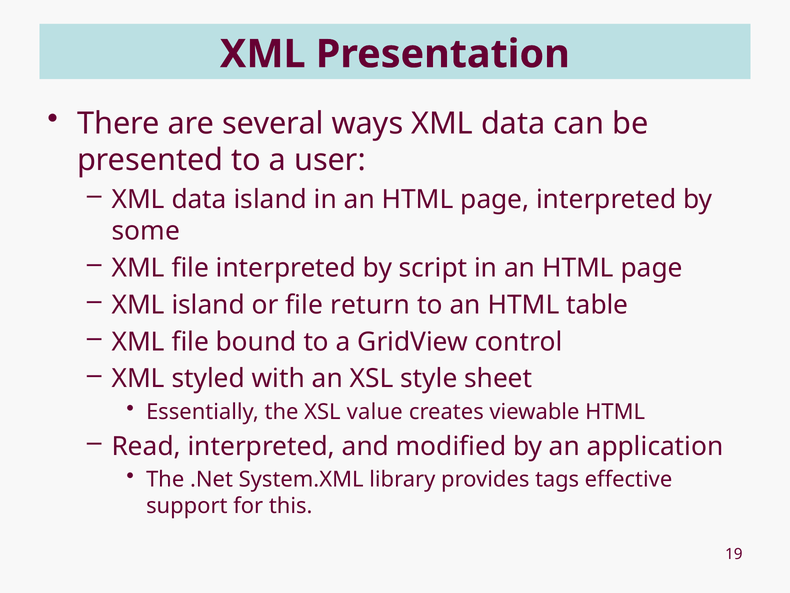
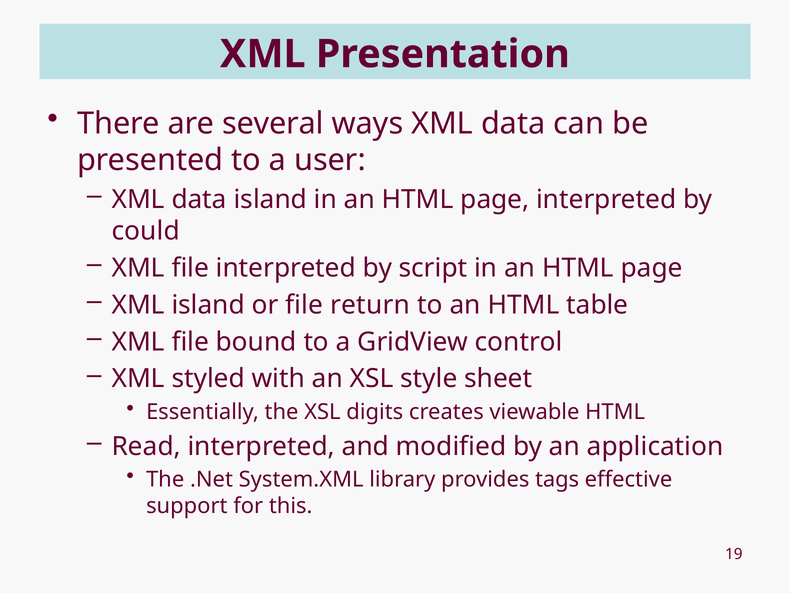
some: some -> could (146, 231)
value: value -> digits (375, 411)
